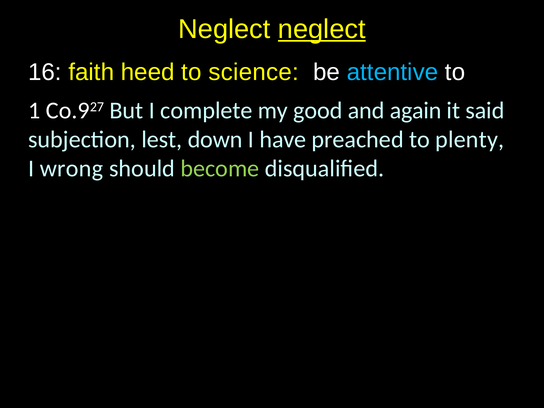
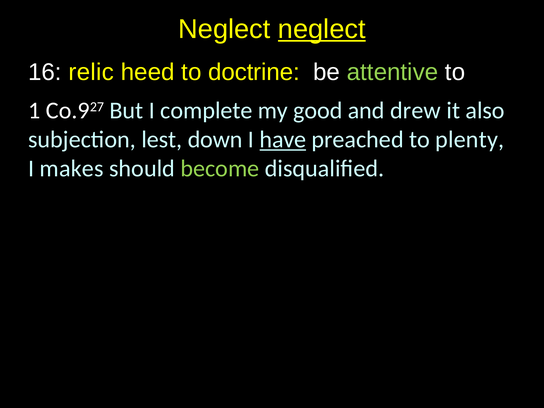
faith: faith -> relic (91, 72)
science: science -> doctrine (254, 72)
attentive colour: light blue -> light green (393, 72)
again: again -> drew (416, 111)
said: said -> also (485, 111)
have underline: none -> present (283, 140)
wrong: wrong -> makes (72, 169)
